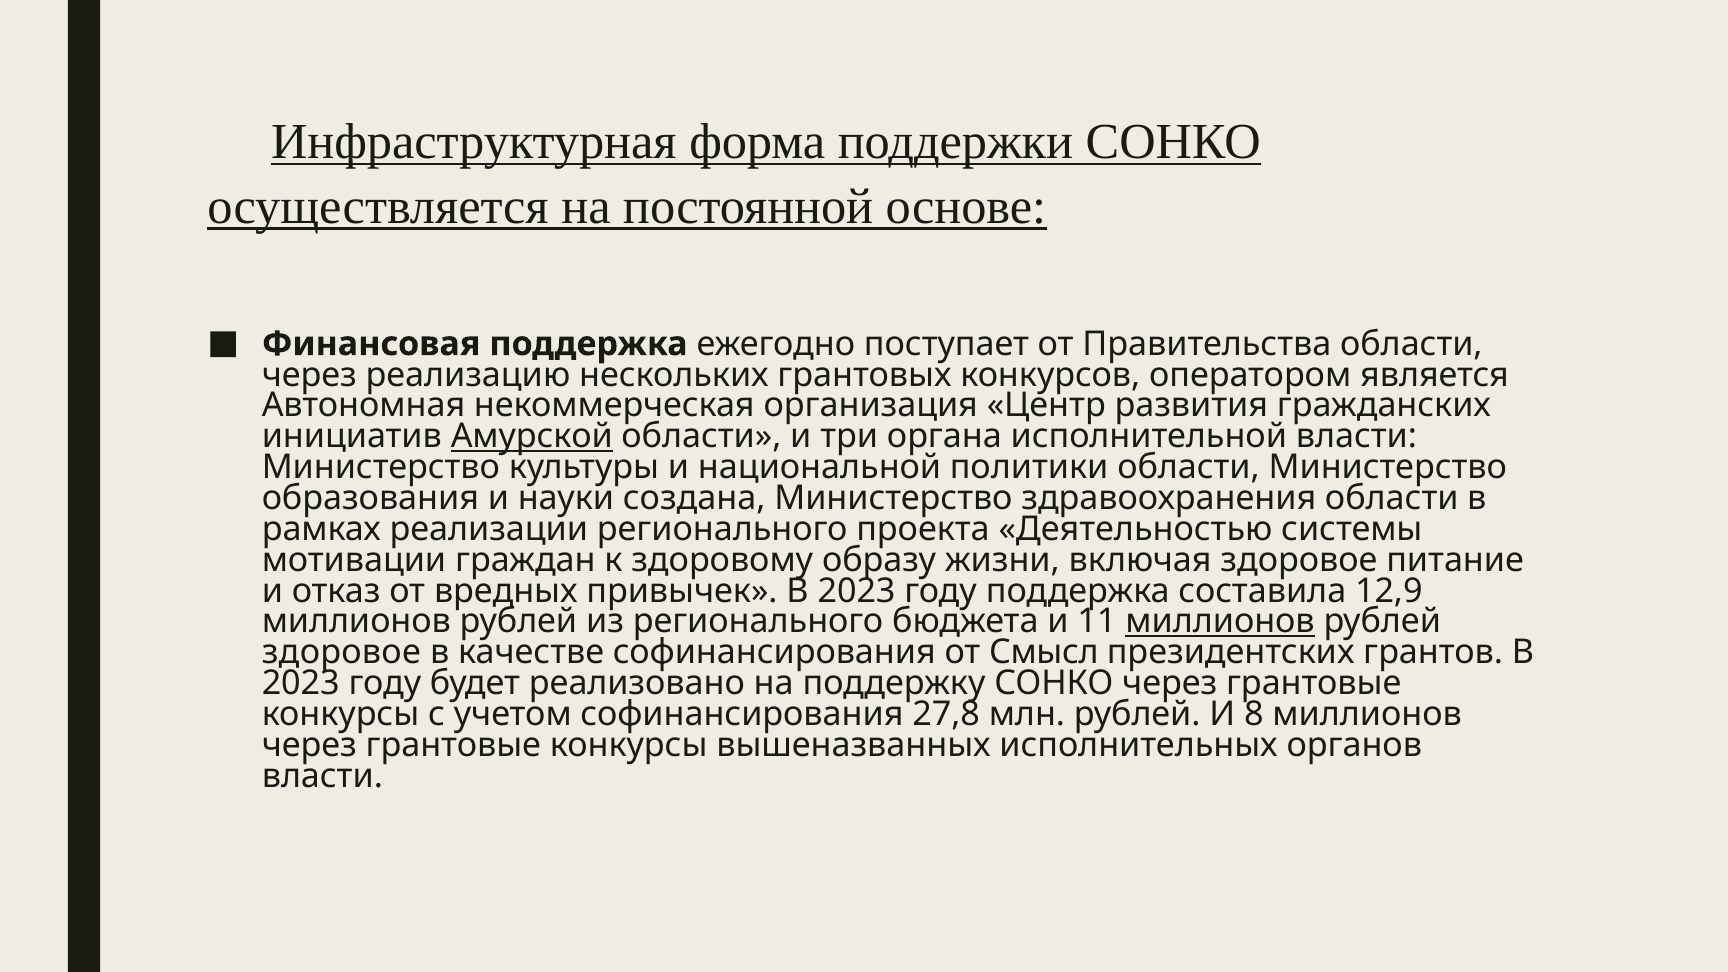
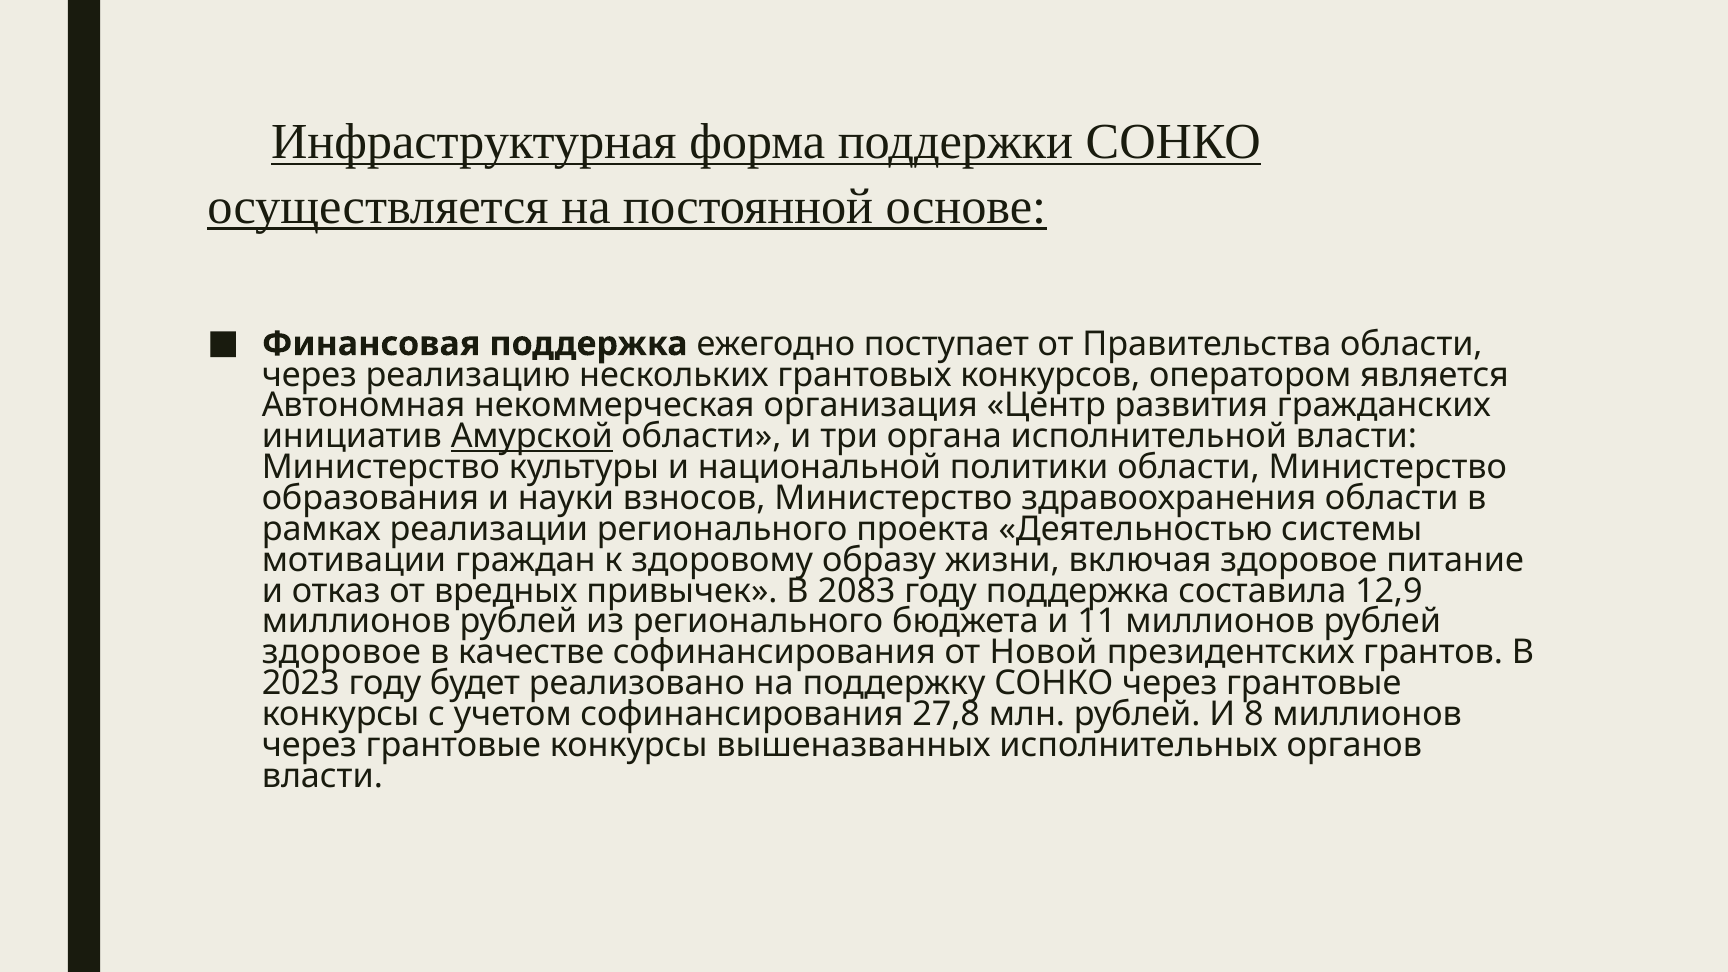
создана: создана -> взносов (694, 498)
привычек В 2023: 2023 -> 2083 (857, 591)
миллионов underline: present -> none (1220, 622)
Смысл: Смысл -> Новой (1043, 653)
